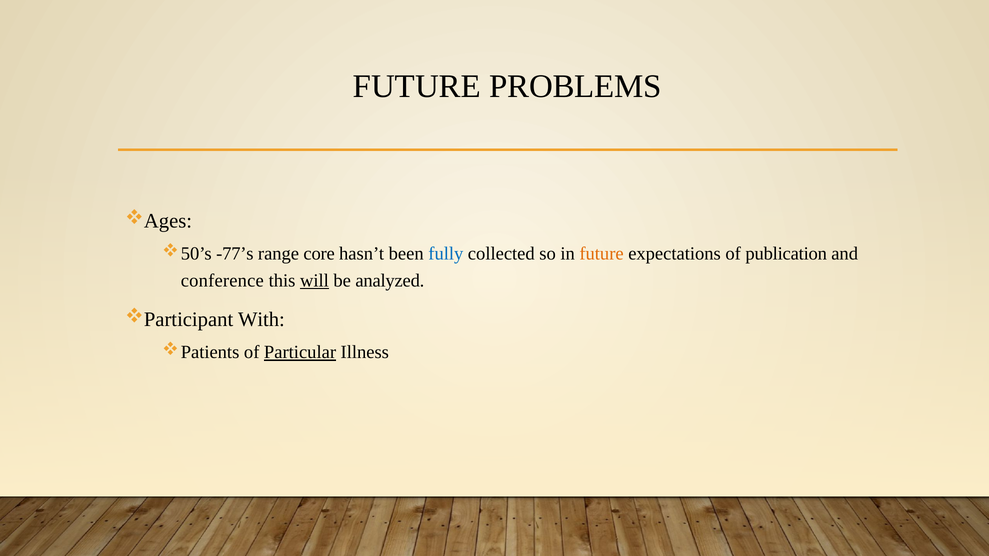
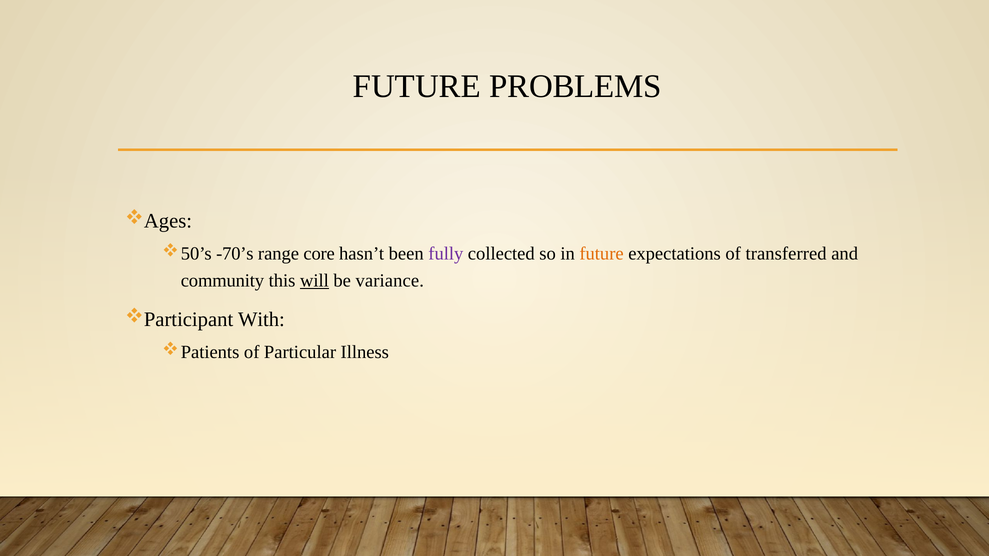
-77’s: -77’s -> -70’s (235, 254)
fully colour: blue -> purple (446, 254)
publication: publication -> transferred (786, 254)
conference: conference -> community (222, 281)
analyzed: analyzed -> variance (390, 281)
Particular underline: present -> none (300, 353)
